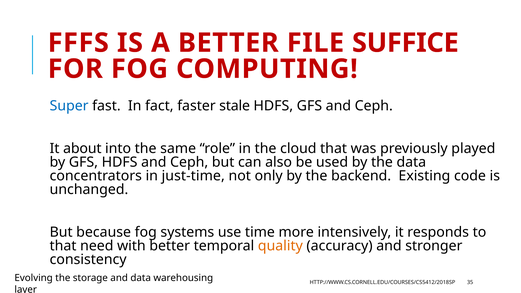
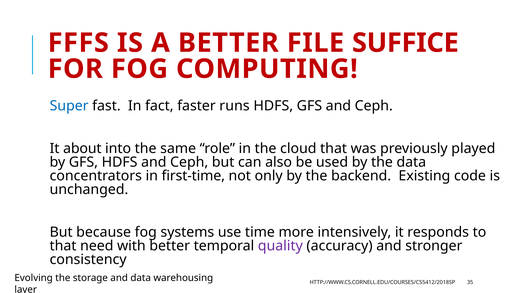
stale: stale -> runs (234, 106)
just-time: just-time -> first-time (193, 176)
quality colour: orange -> purple (280, 246)
